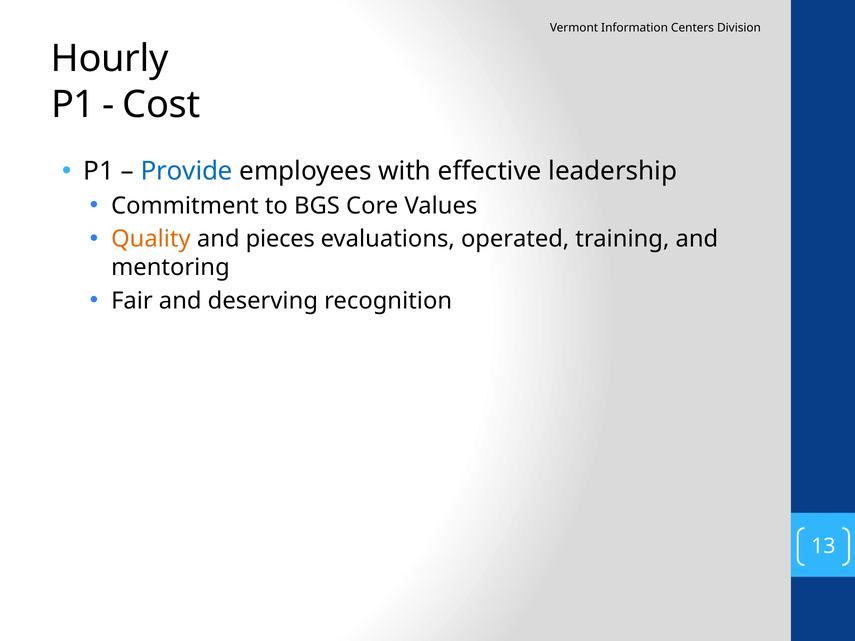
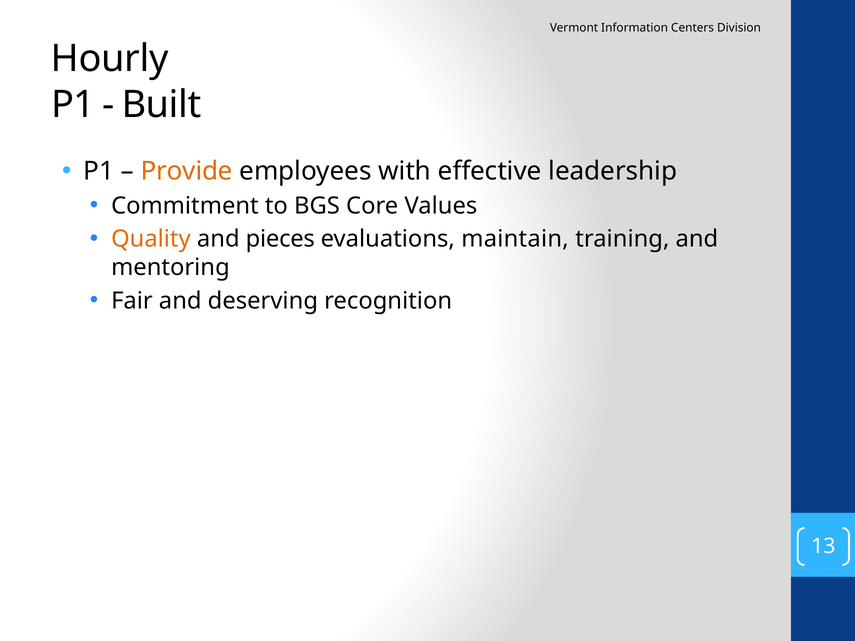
Cost: Cost -> Built (162, 105)
Provide colour: blue -> orange (187, 171)
operated: operated -> maintain (515, 239)
